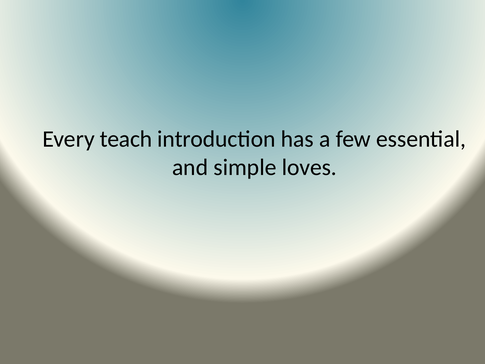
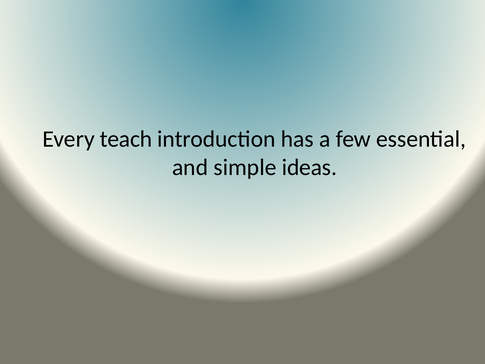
loves: loves -> ideas (309, 167)
